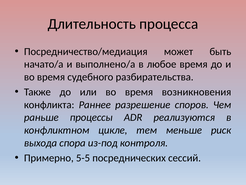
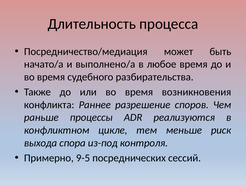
5-5: 5-5 -> 9-5 (83, 157)
